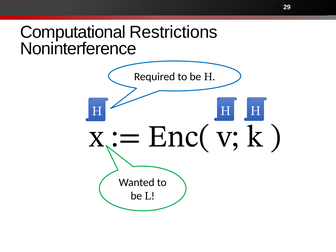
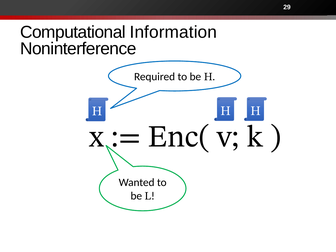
Restrictions: Restrictions -> Information (173, 32)
